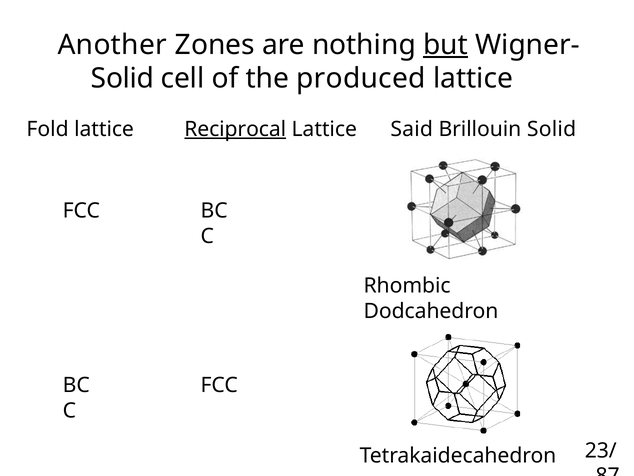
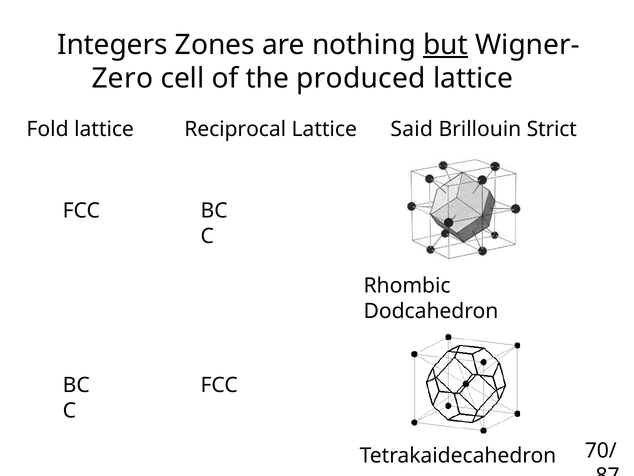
Another: Another -> Integers (112, 45)
Solid: Solid -> Zero (122, 78)
Reciprocal underline: present -> none (235, 129)
Brillouin Solid: Solid -> Strict (552, 129)
23/: 23/ -> 70/ (601, 450)
